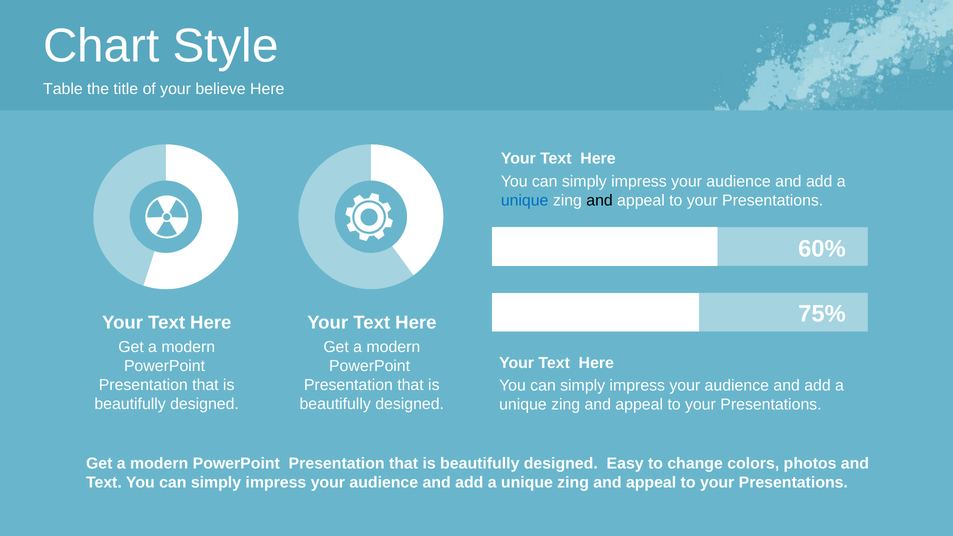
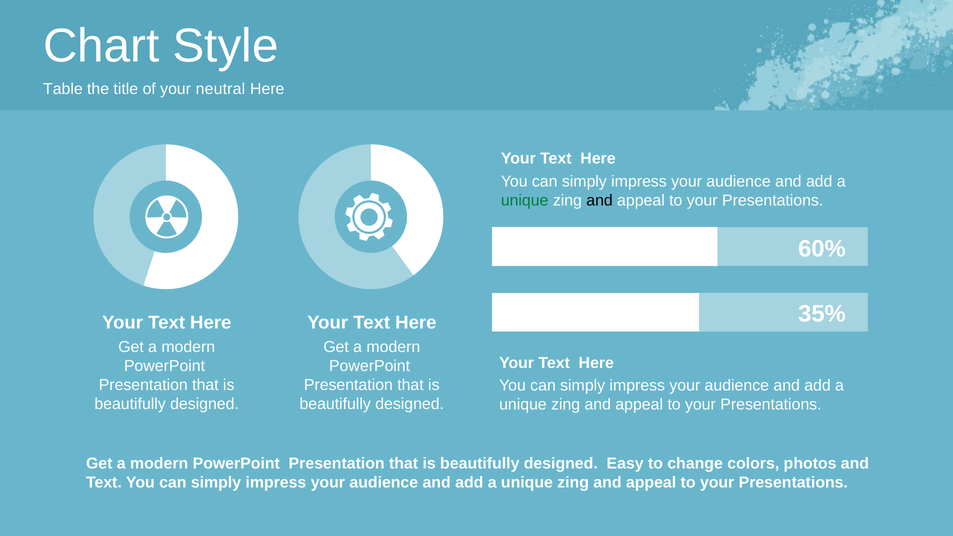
believe: believe -> neutral (220, 89)
unique colour: blue -> green (525, 200)
75%: 75% -> 35% (822, 314)
